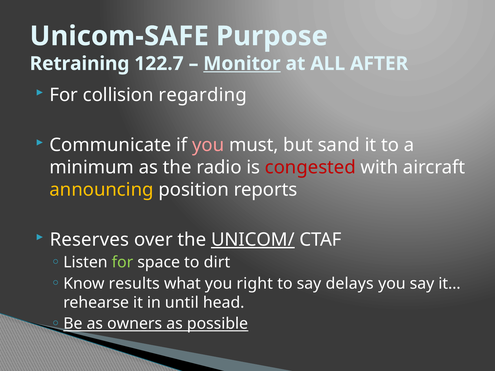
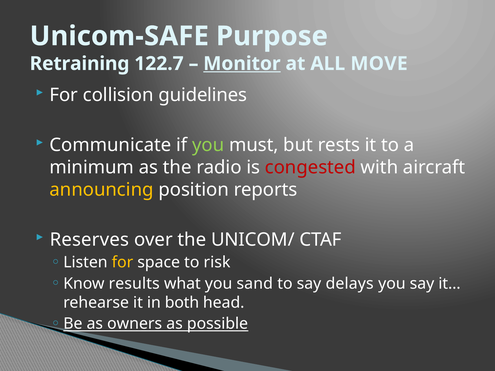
AFTER: AFTER -> MOVE (379, 64)
regarding: regarding -> guidelines (203, 95)
you colour: pink -> light green (208, 145)
sand: sand -> rests (339, 145)
UNICOM/ underline: present -> none (253, 240)
for colour: light green -> yellow (122, 263)
dirt: dirt -> risk (217, 263)
right: right -> sand (255, 284)
until: until -> both (182, 303)
